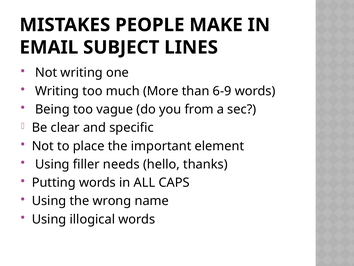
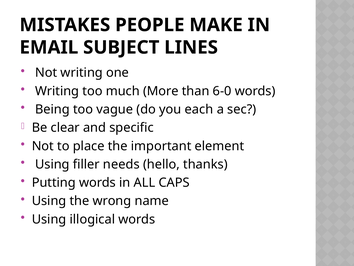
6-9: 6-9 -> 6-0 (222, 91)
from: from -> each (199, 109)
